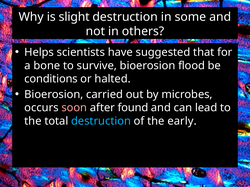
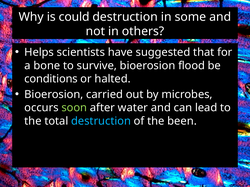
slight: slight -> could (74, 17)
soon colour: pink -> light green (74, 108)
found: found -> water (133, 108)
early: early -> been (182, 121)
